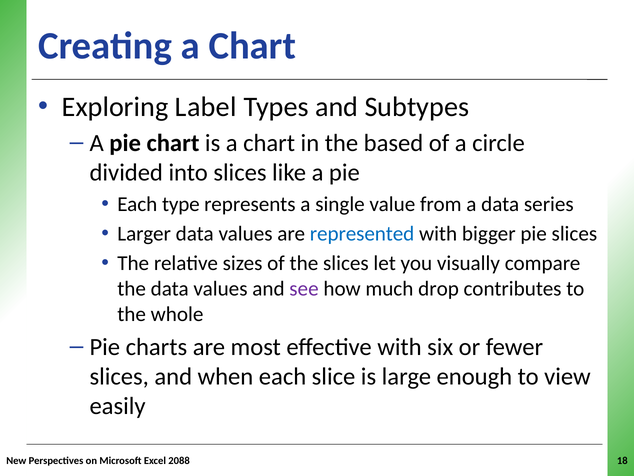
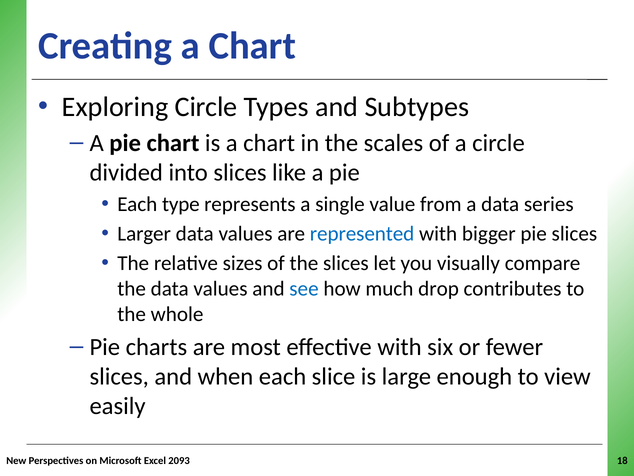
Exploring Label: Label -> Circle (206, 107)
based: based -> scales (393, 143)
see colour: purple -> blue (304, 289)
2088: 2088 -> 2093 (179, 460)
